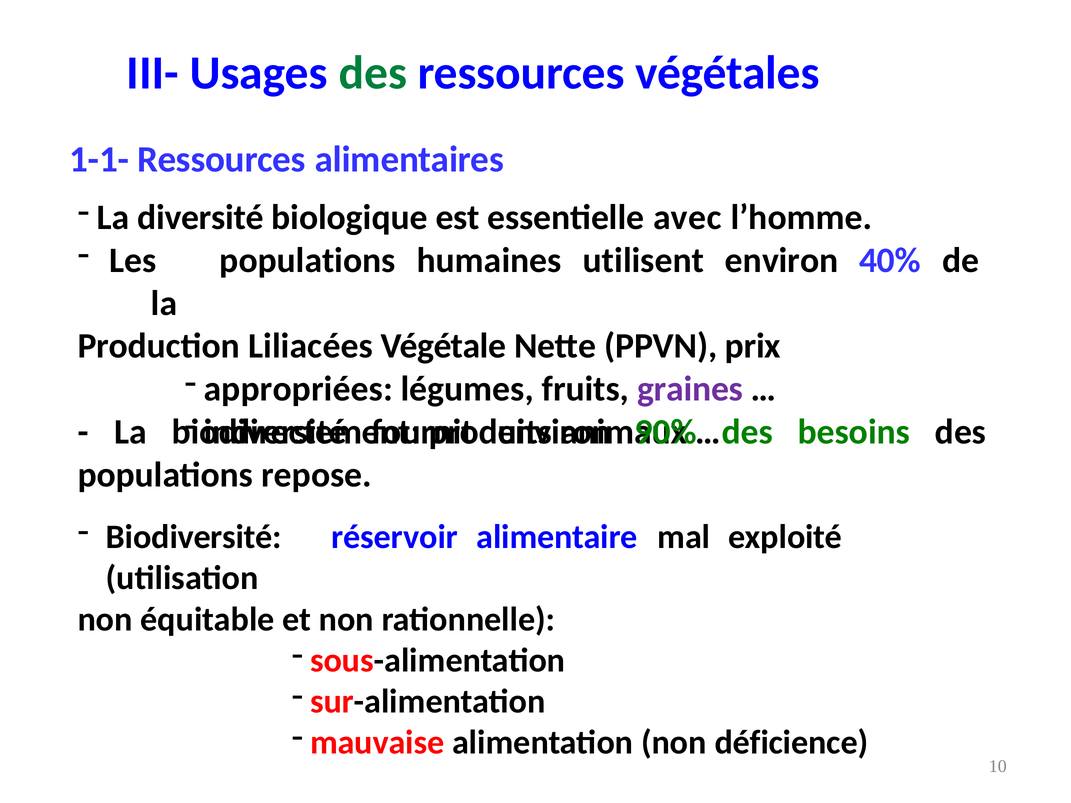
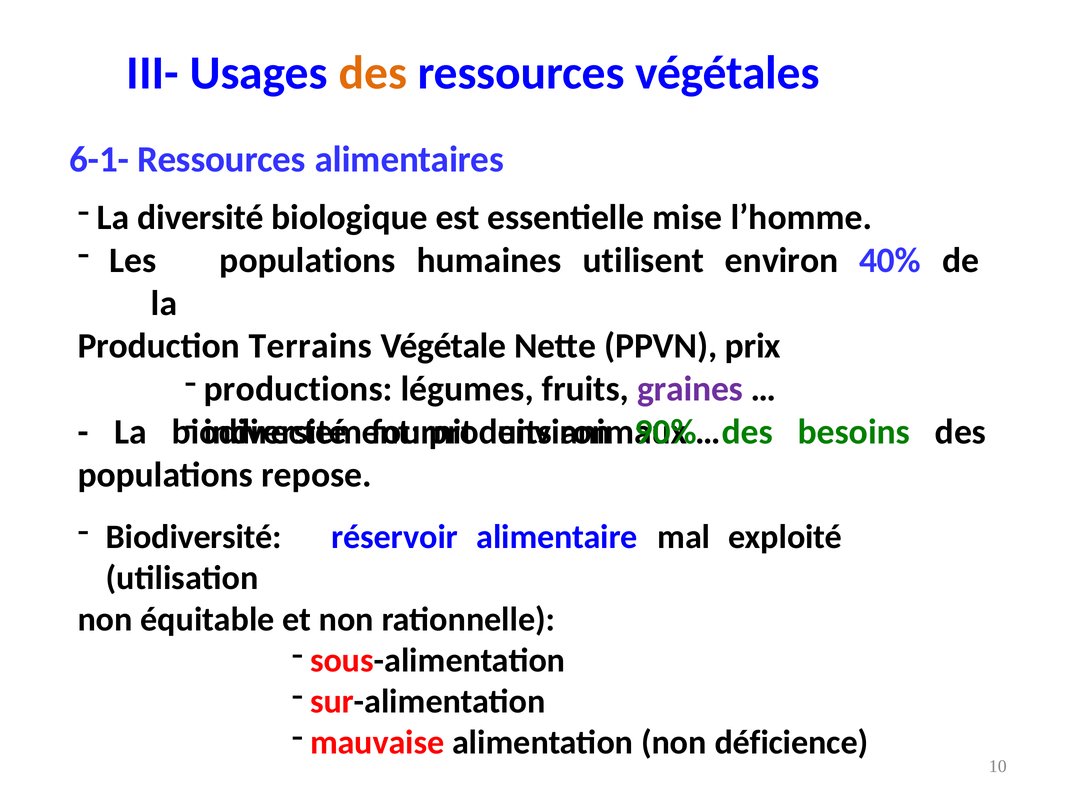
des colour: green -> orange (373, 73)
1-1-: 1-1- -> 6-1- (99, 160)
avec: avec -> mise (687, 218)
Liliacées: Liliacées -> Terrains (310, 346)
appropriées: appropriées -> productions (298, 389)
